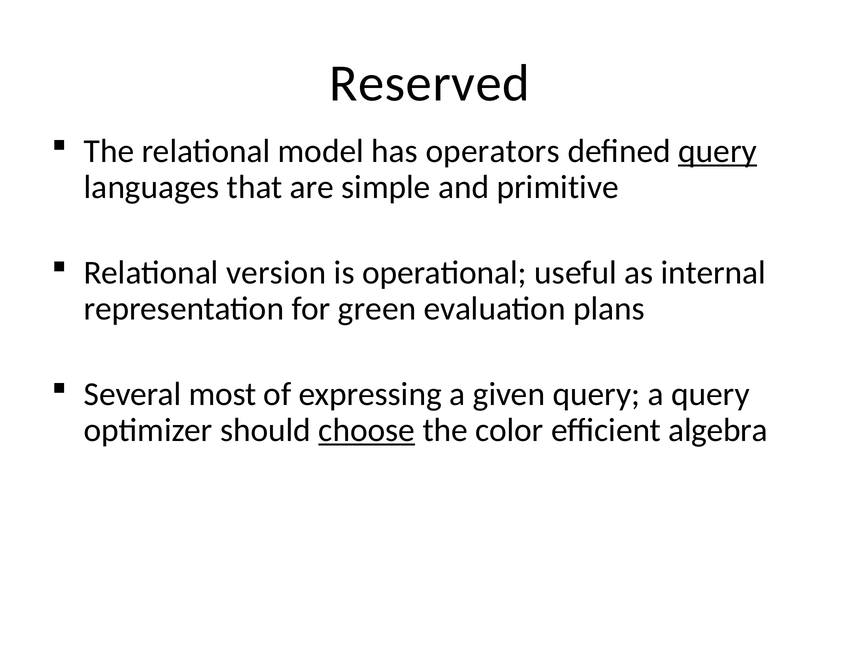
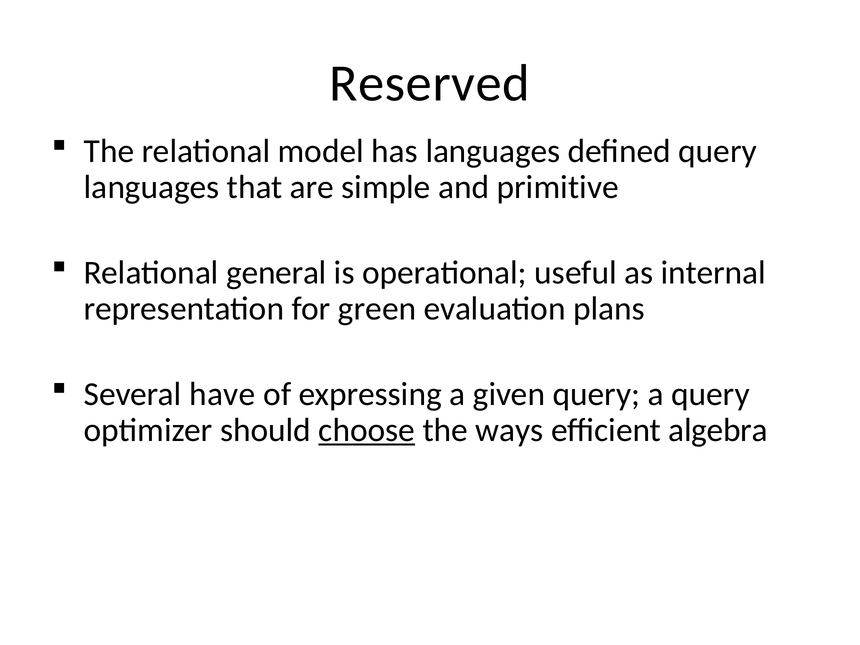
has operators: operators -> languages (493, 151)
query underline: present -> none (718, 151)
version: version -> general (276, 273)
most: most -> have (222, 394)
color: color -> ways (509, 430)
